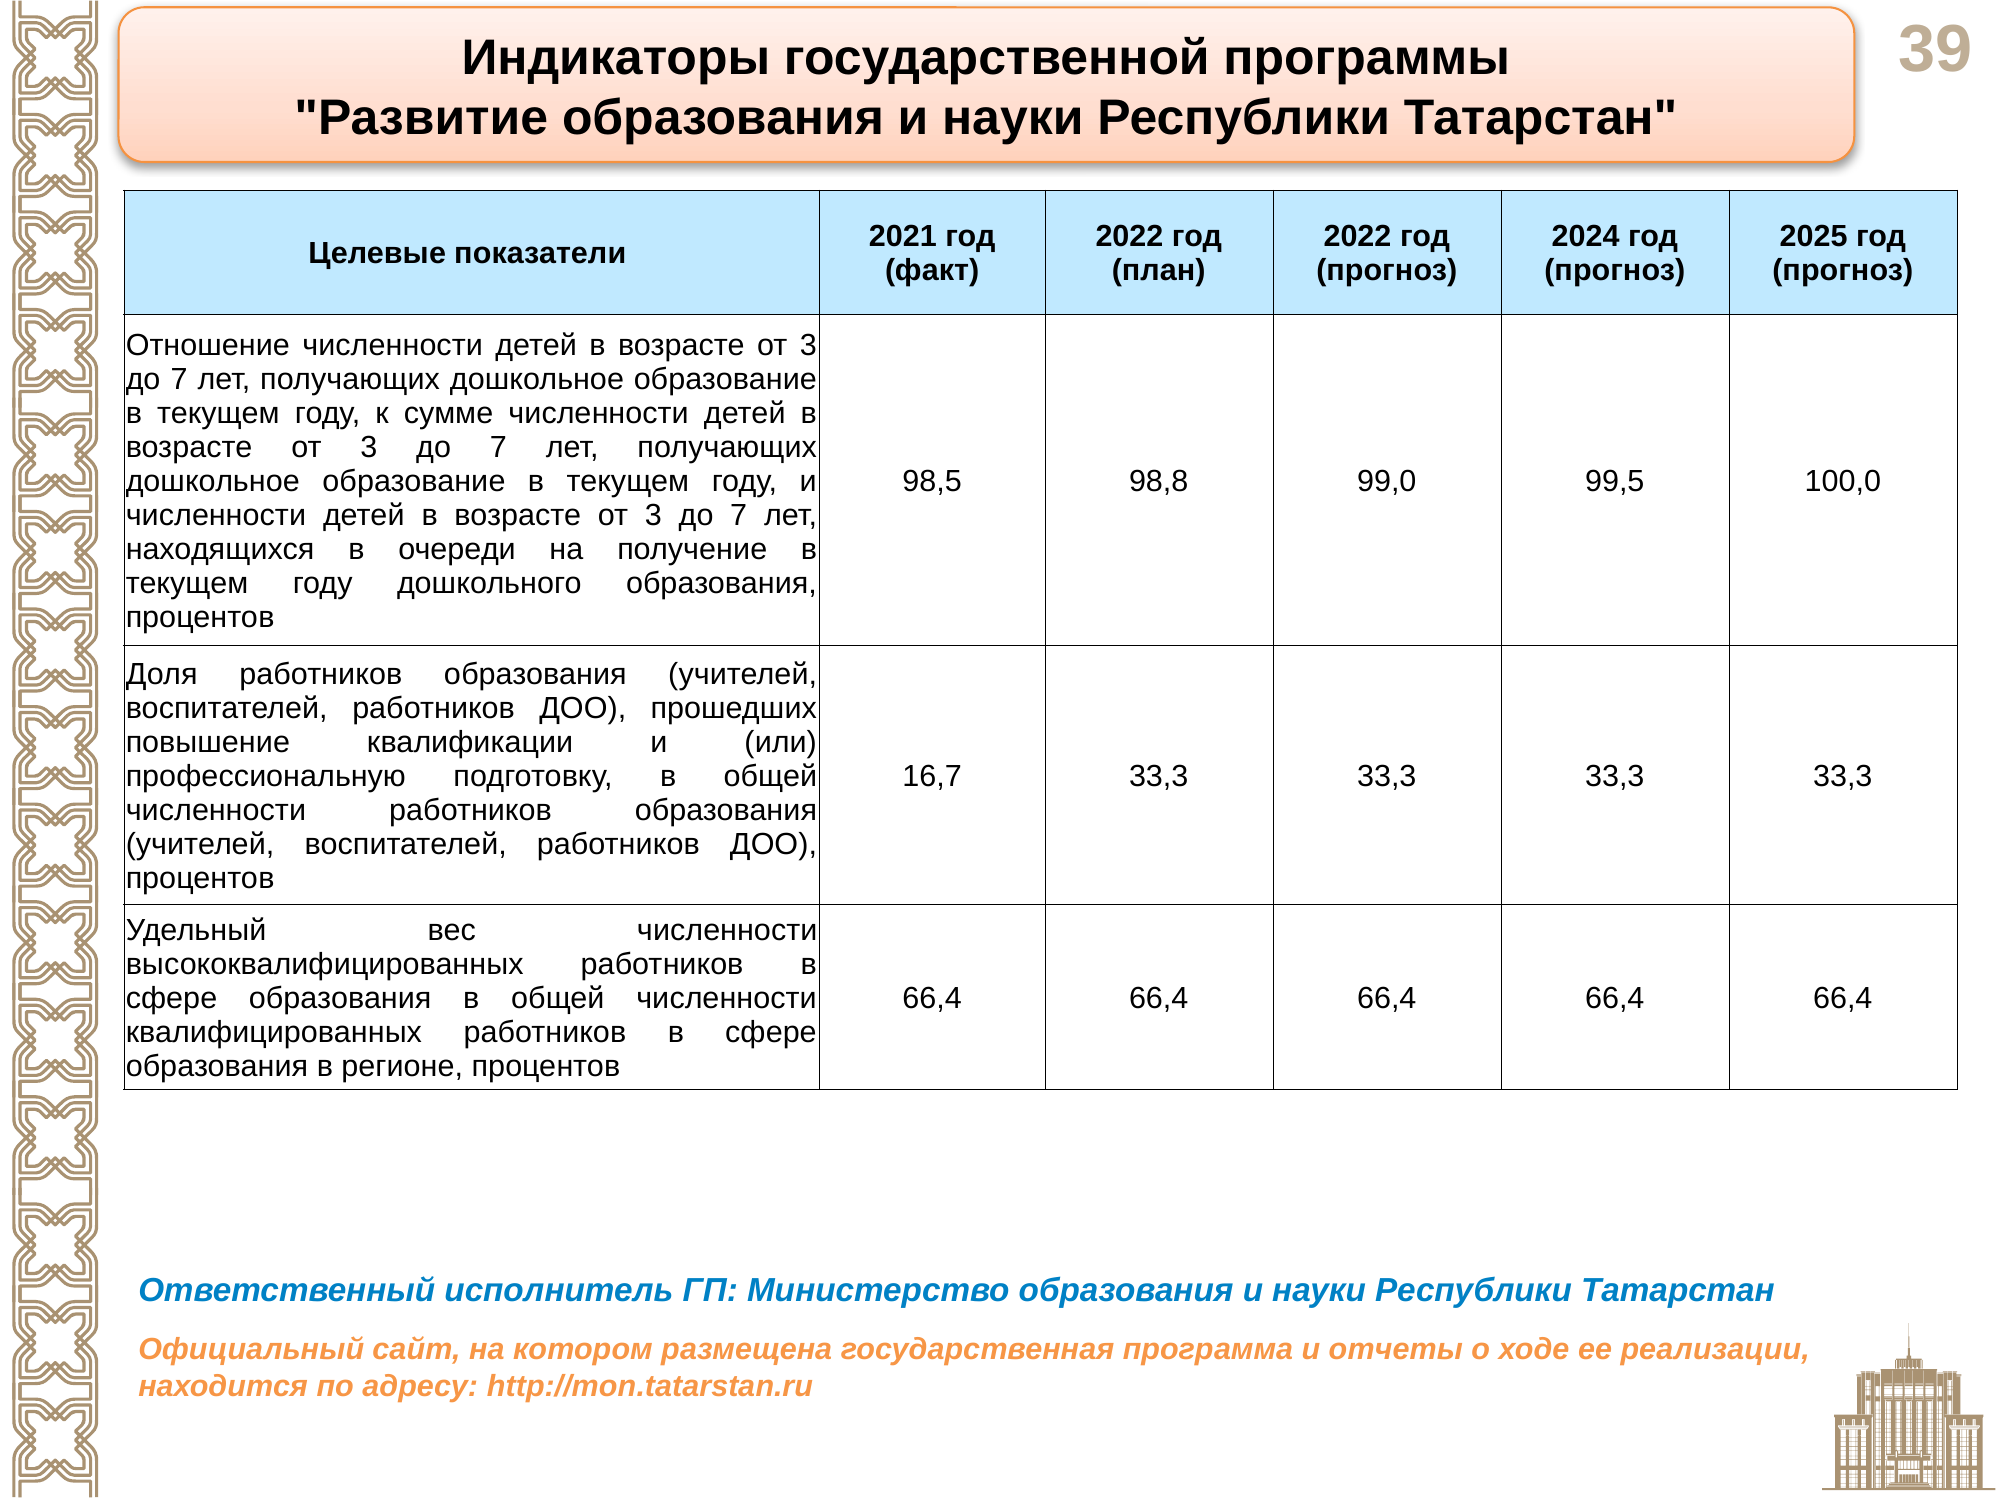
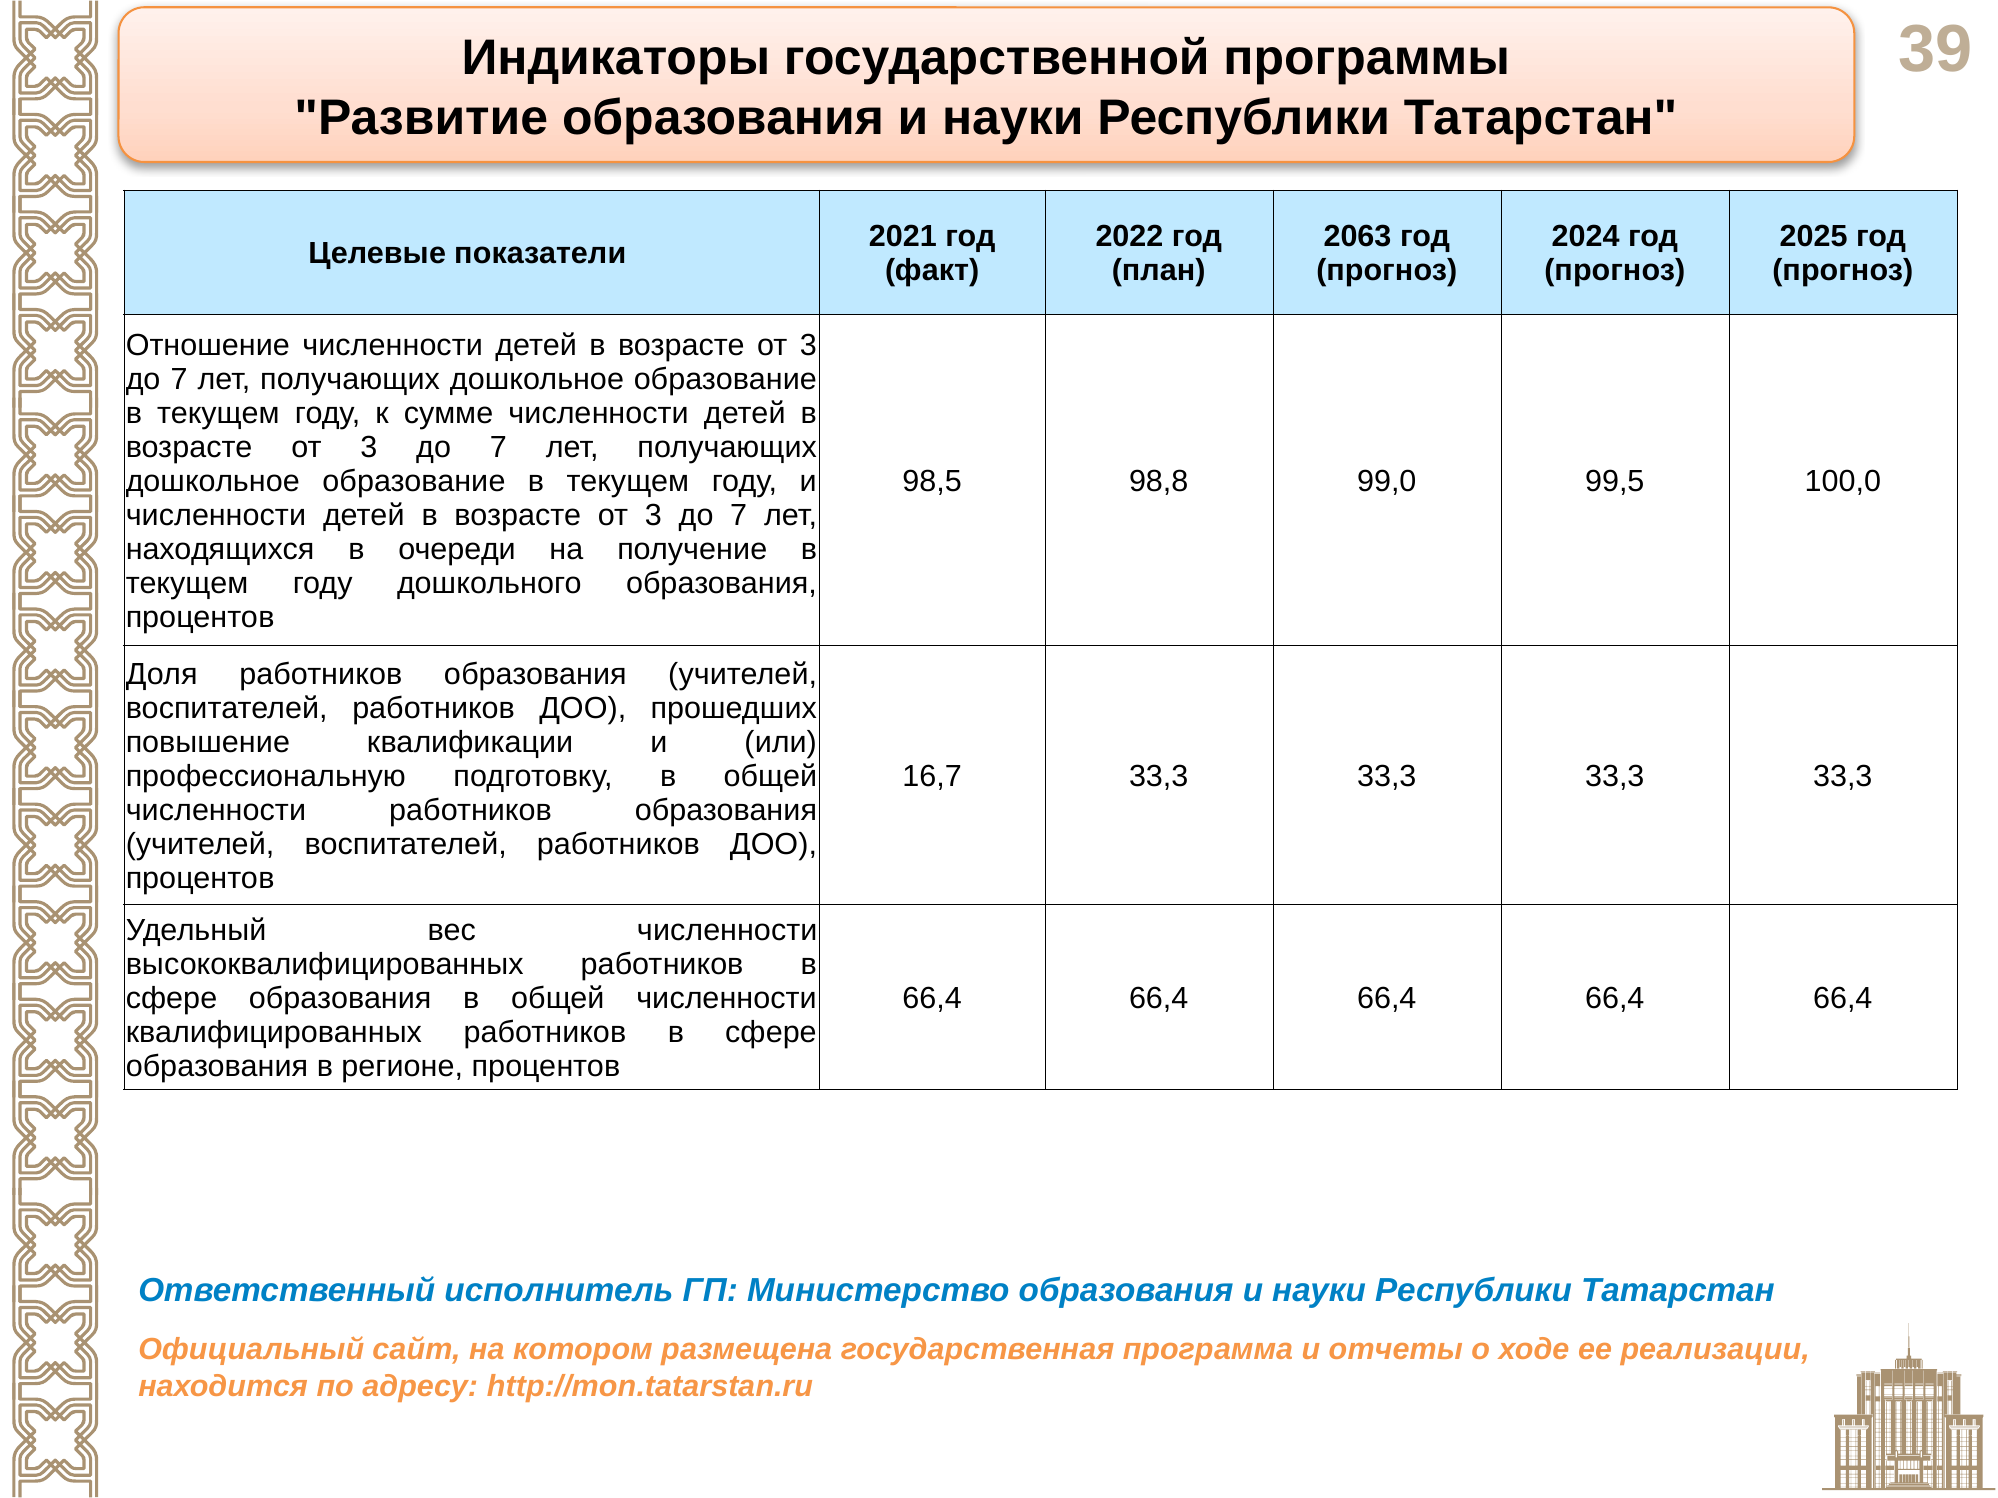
2022: 2022 -> 2063 (1357, 236)
